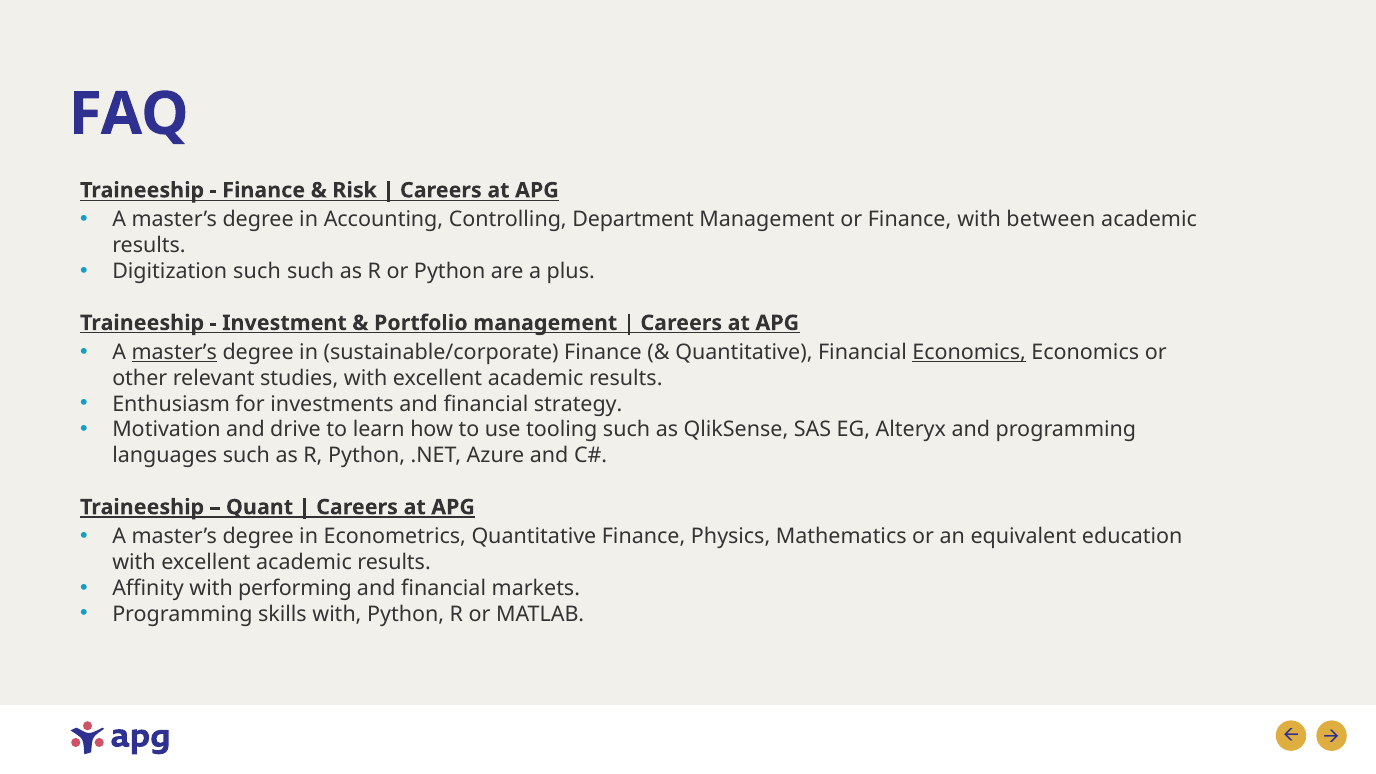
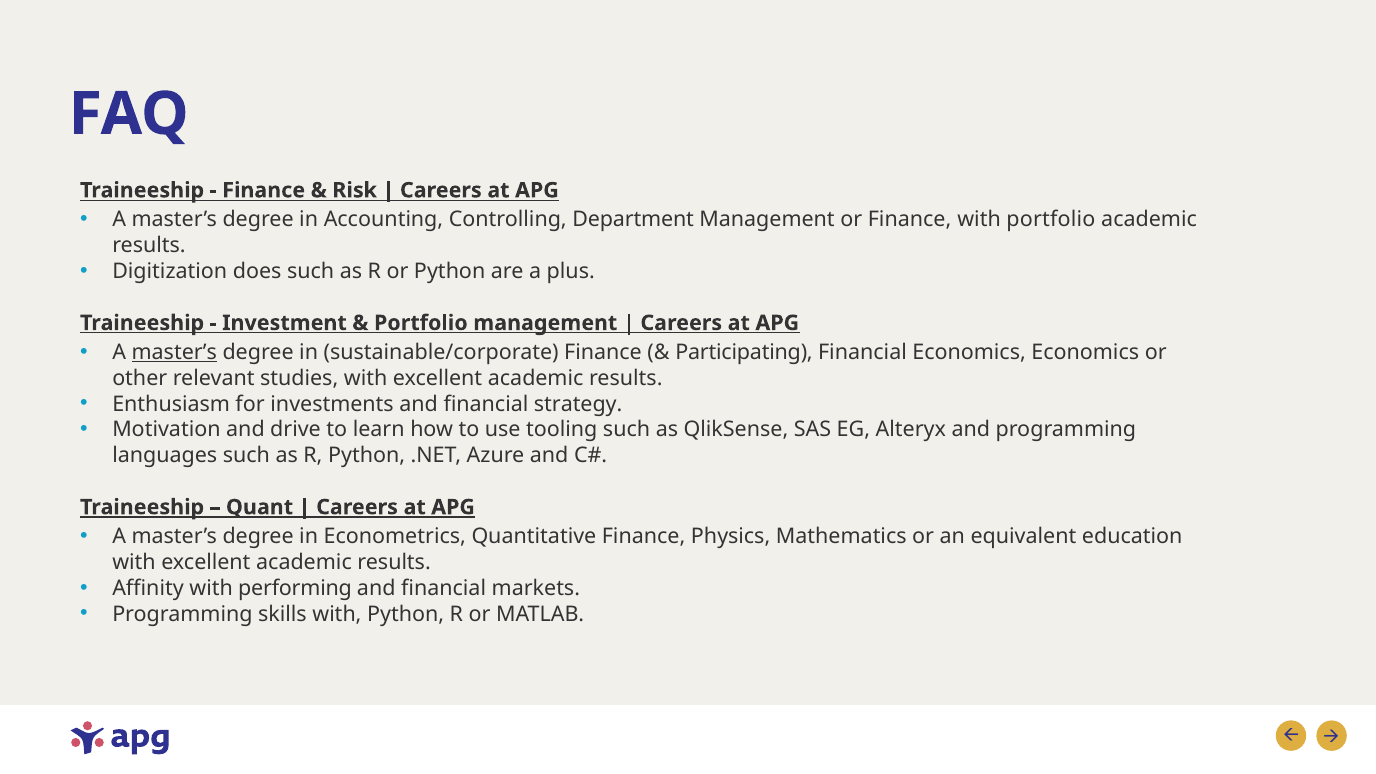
with between: between -> portfolio (1051, 220)
Digitization such: such -> does (257, 271)
Quantitative: Quantitative -> Participating (744, 352)
Economics underline: present -> none (969, 352)
